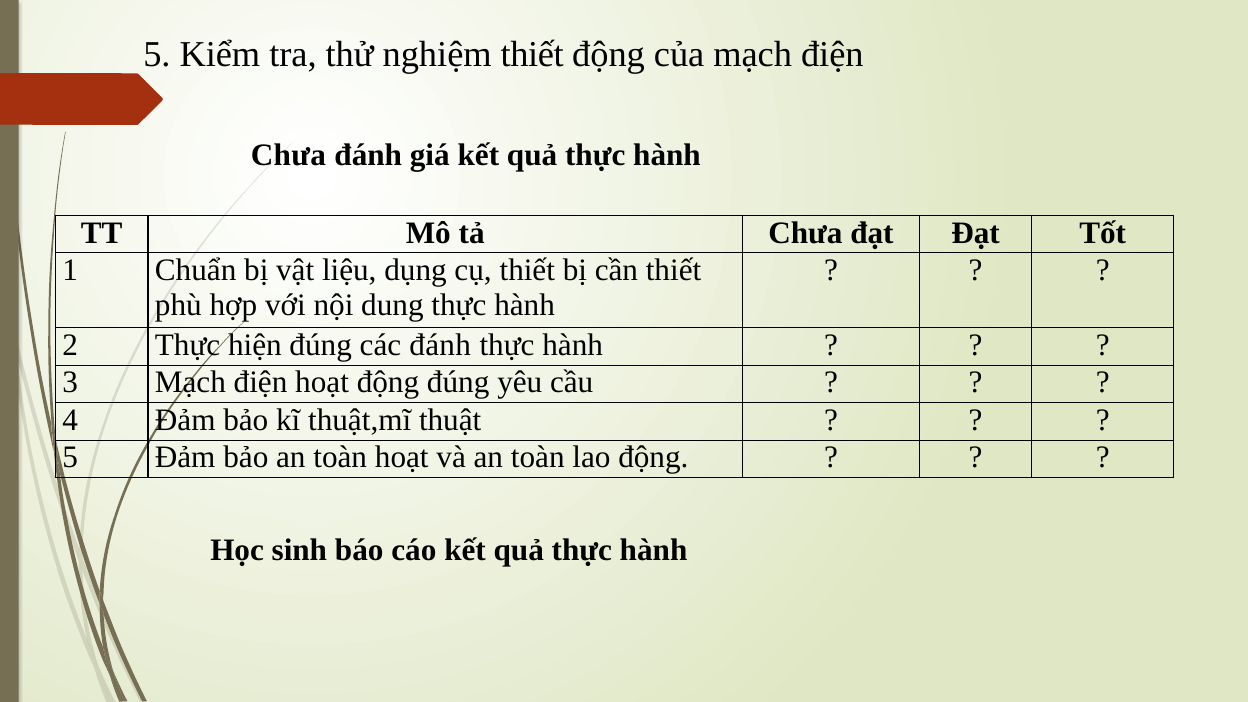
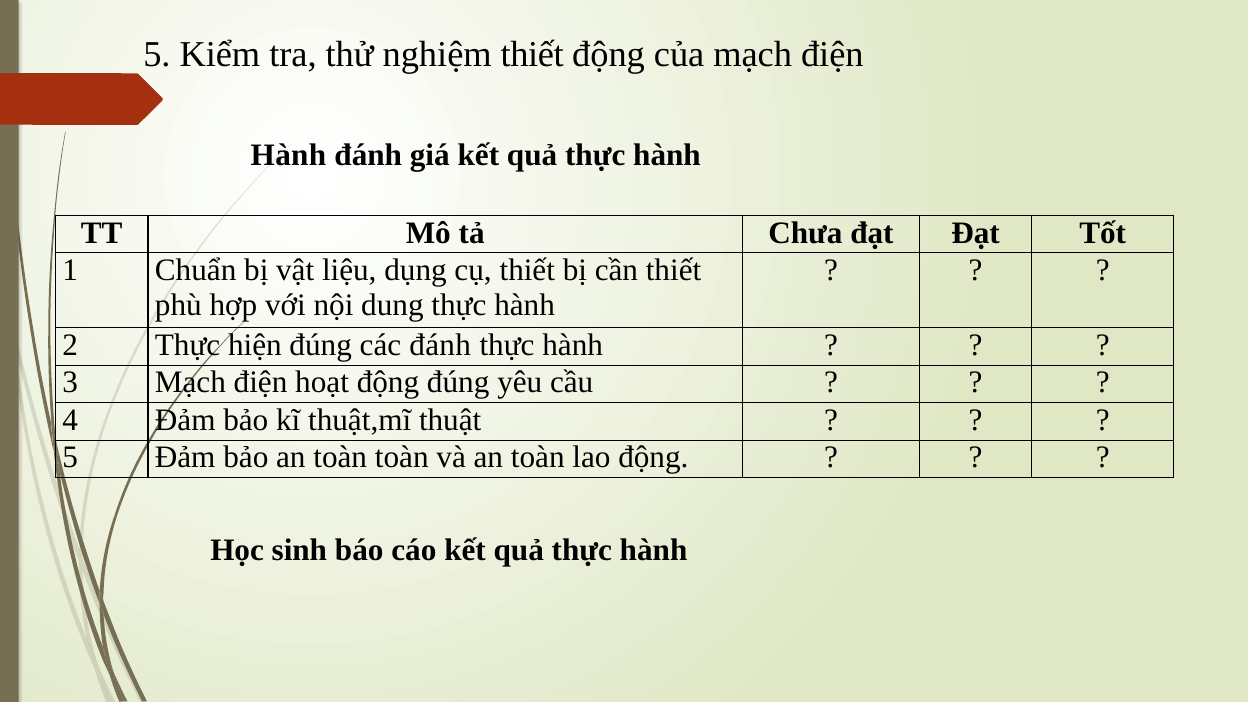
Chưa: Chưa -> Hành (288, 155)
toàn hoạt: hoạt -> toàn (402, 458)
